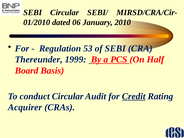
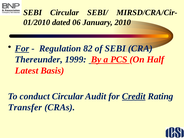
For underline: none -> present (22, 48)
53: 53 -> 82 (88, 48)
Board: Board -> Latest (27, 71)
Acquirer: Acquirer -> Transfer (25, 107)
